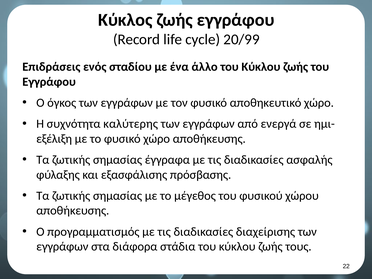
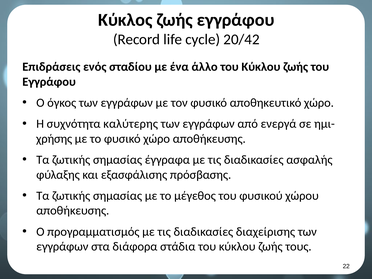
20/99: 20/99 -> 20/42 (242, 39)
εξέλιξη: εξέλιξη -> χρήσης (54, 139)
